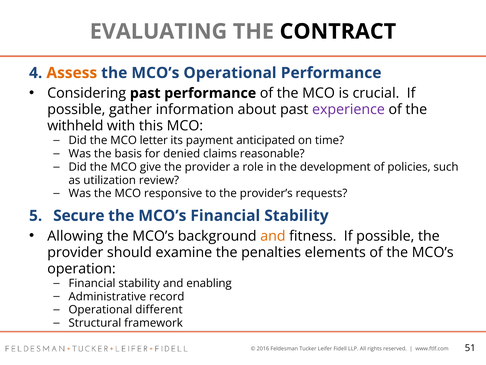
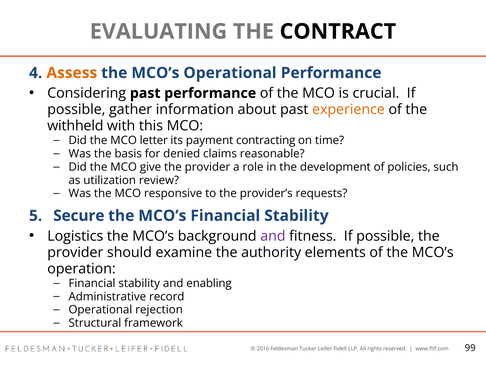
experience colour: purple -> orange (348, 109)
anticipated: anticipated -> contracting (266, 140)
Allowing: Allowing -> Logistics (75, 236)
and colour: orange -> purple (273, 236)
penalties: penalties -> authority (271, 252)
different: different -> rejection (159, 309)
51: 51 -> 99 (470, 348)
